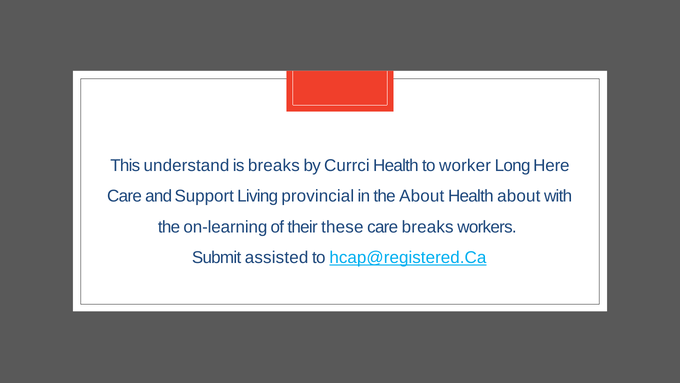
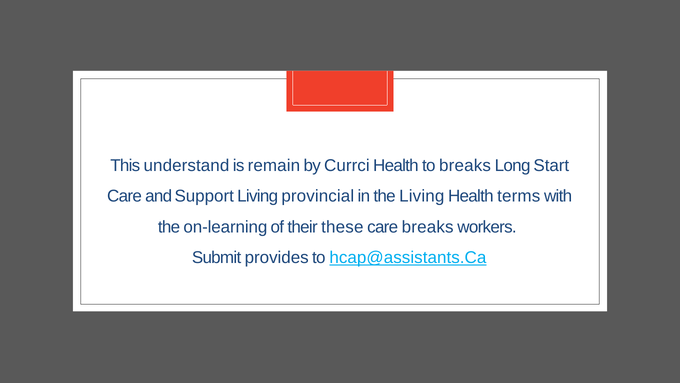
is breaks: breaks -> remain (274, 165)
to worker: worker -> breaks (465, 165)
Here: Here -> Start (551, 165)
the About: About -> Living (422, 196)
Health about: about -> terms (519, 196)
assisted: assisted -> provides (277, 257)
hcap@registered.Ca: hcap@registered.Ca -> hcap@assistants.Ca (408, 257)
